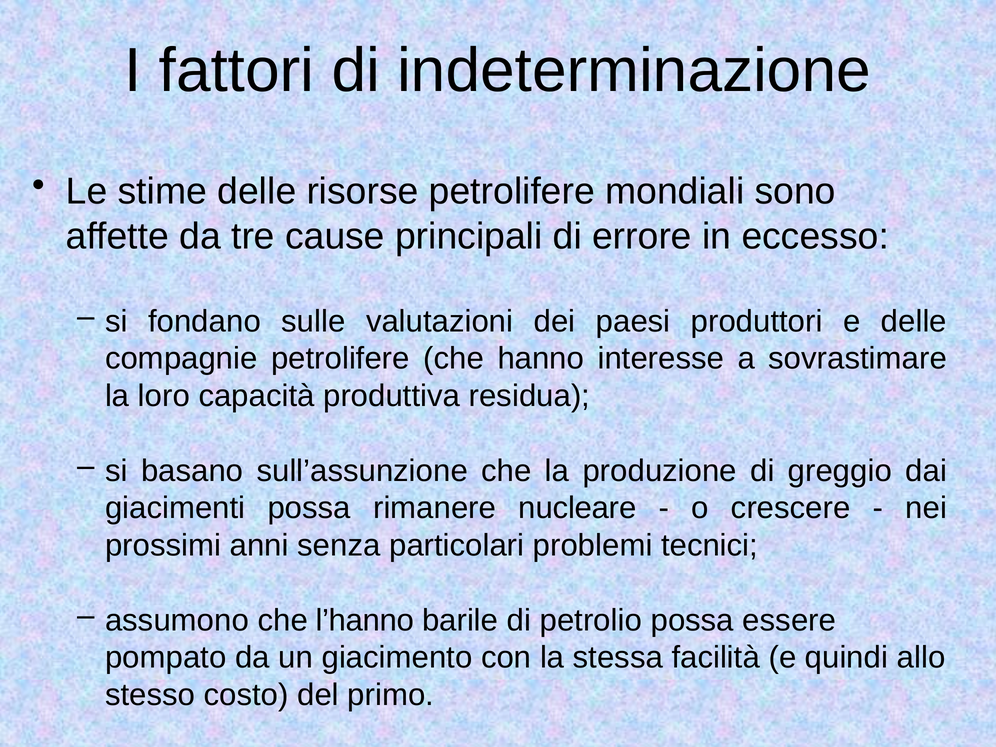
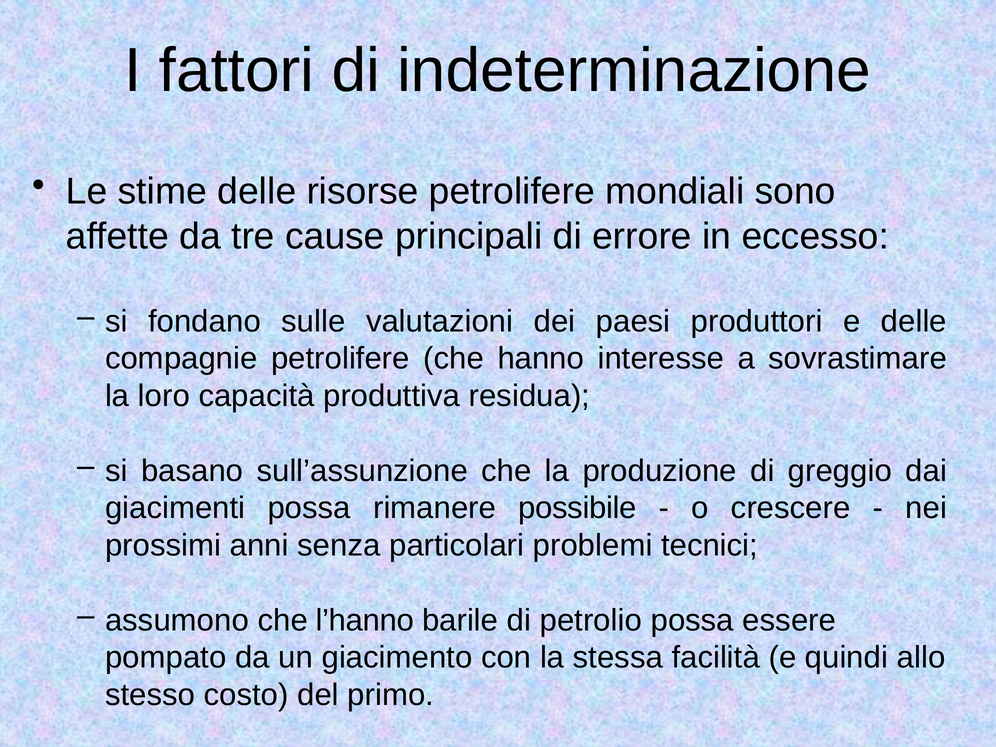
nucleare: nucleare -> possibile (577, 508)
